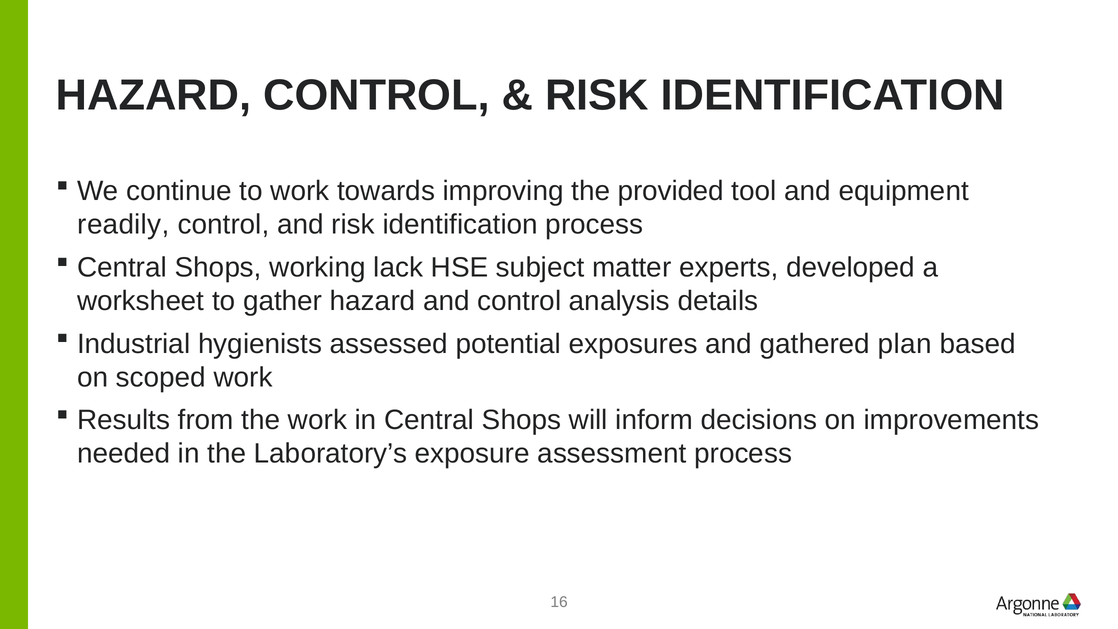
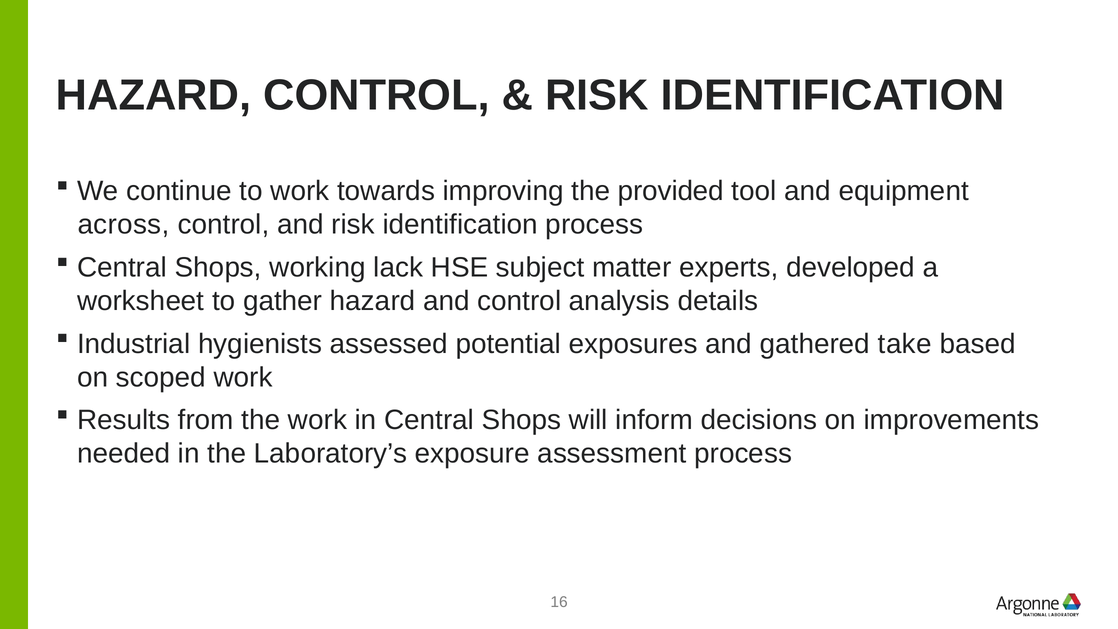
readily: readily -> across (123, 224)
plan: plan -> take (905, 344)
